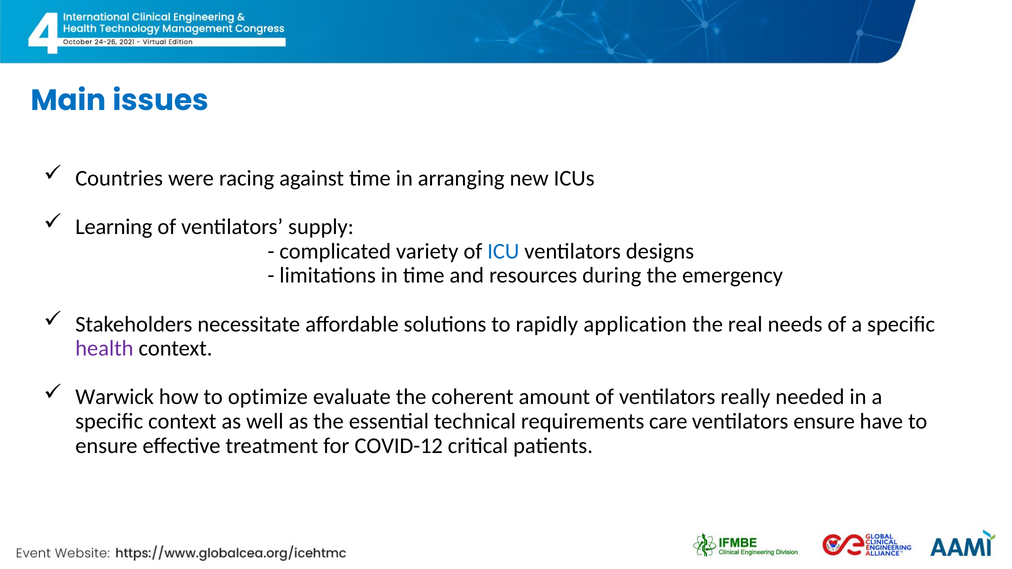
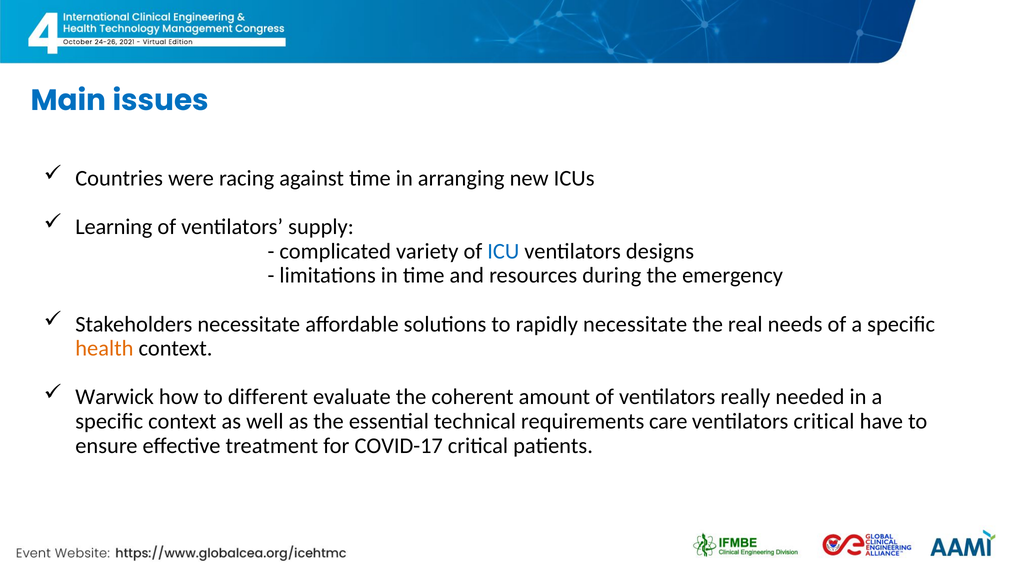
rapidly application: application -> necessitate (635, 324)
health colour: purple -> orange (104, 349)
optimize: optimize -> different (268, 397)
ventilators ensure: ensure -> critical (824, 422)
COVID-12: COVID-12 -> COVID-17 (399, 446)
